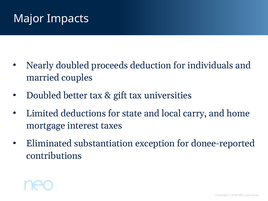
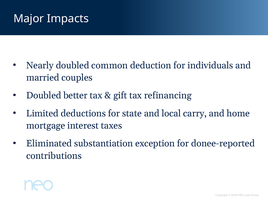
proceeds: proceeds -> common (110, 65)
universities: universities -> refinancing (168, 95)
